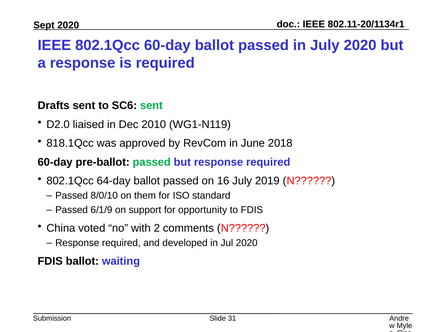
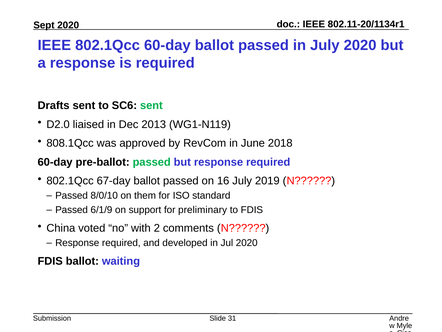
2010: 2010 -> 2013 (154, 124)
818.1Qcc: 818.1Qcc -> 808.1Qcc (70, 143)
64-day: 64-day -> 67-day (114, 181)
opportunity: opportunity -> preliminary (203, 210)
